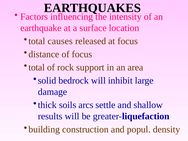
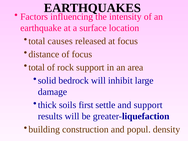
arcs: arcs -> first (86, 105)
and shallow: shallow -> support (148, 105)
